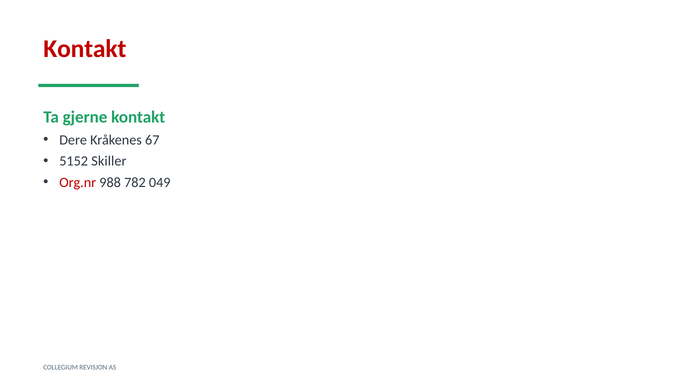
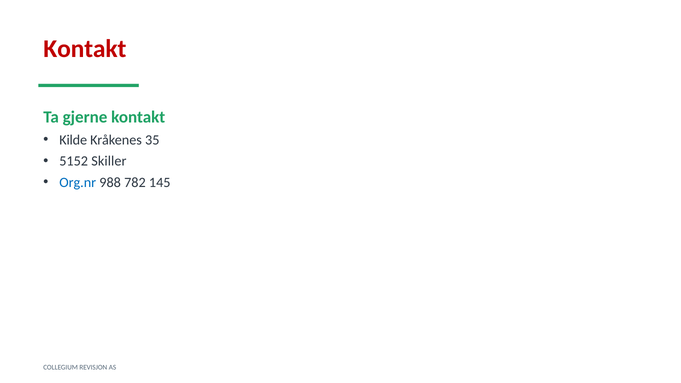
Dere: Dere -> Kilde (73, 140)
67: 67 -> 35 (152, 140)
Org.nr colour: red -> blue (78, 183)
049: 049 -> 145 (160, 183)
